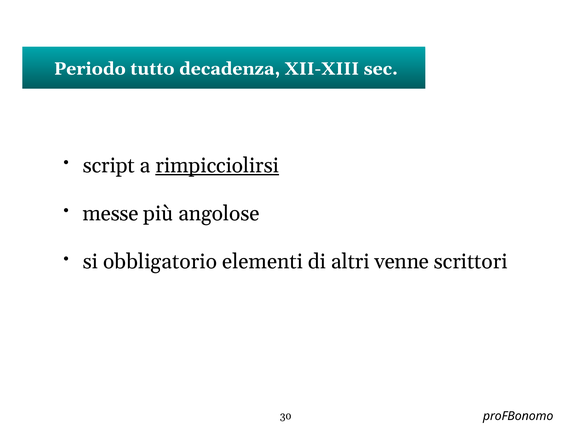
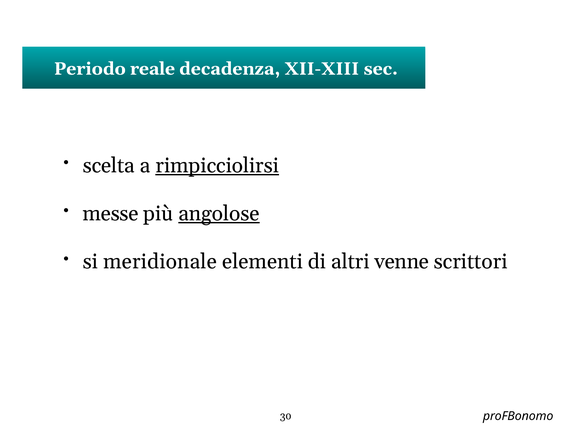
tutto: tutto -> reale (153, 69)
script: script -> scelta (109, 166)
angolose underline: none -> present (219, 214)
obbligatorio: obbligatorio -> meridionale (160, 262)
